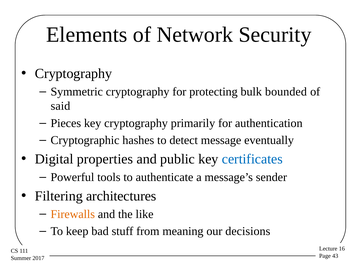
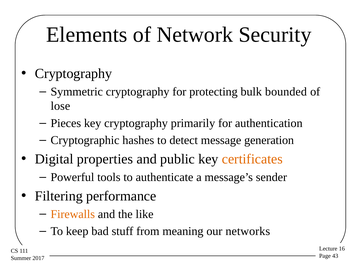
said: said -> lose (60, 106)
eventually: eventually -> generation (269, 140)
certificates colour: blue -> orange (252, 159)
architectures: architectures -> performance (121, 196)
decisions: decisions -> networks (248, 232)
